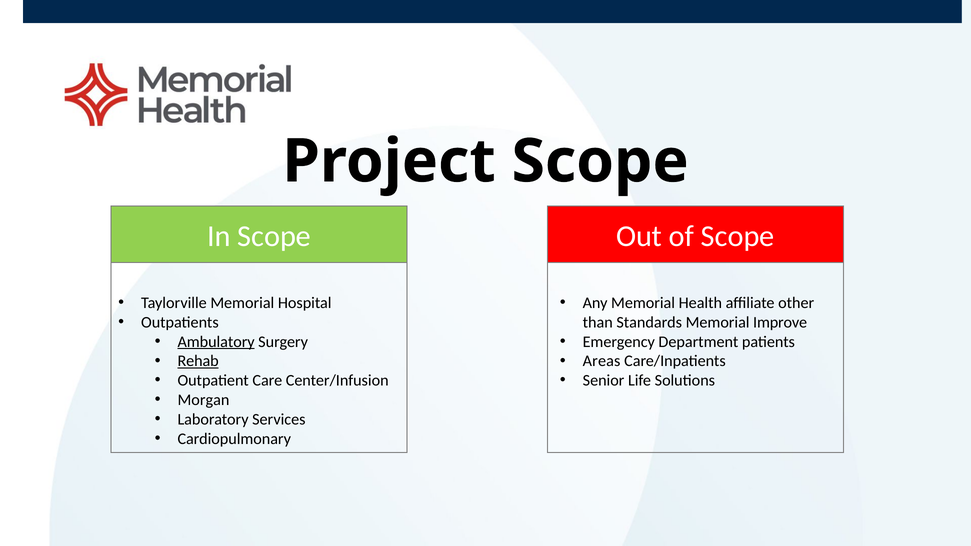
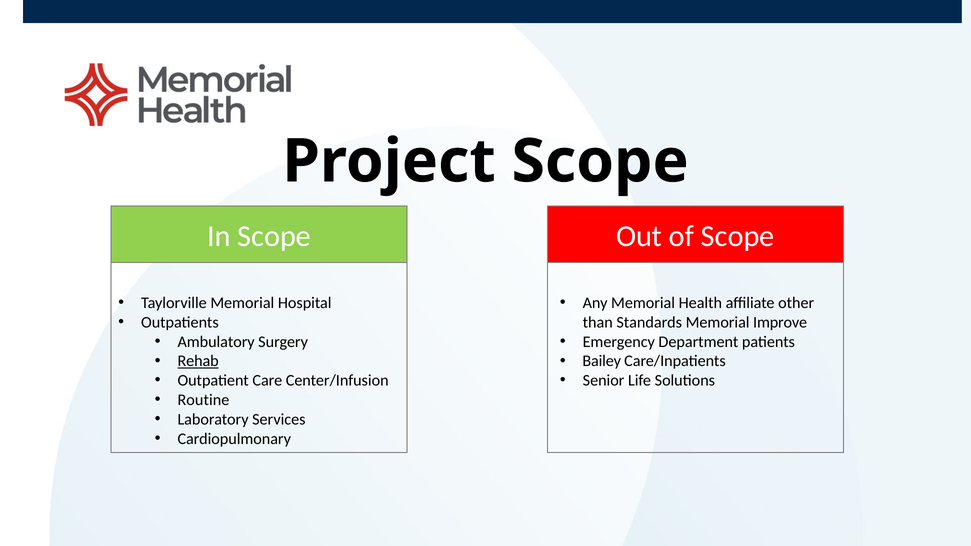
Ambulatory underline: present -> none (216, 342)
Areas: Areas -> Bailey (602, 361)
Morgan: Morgan -> Routine (203, 400)
